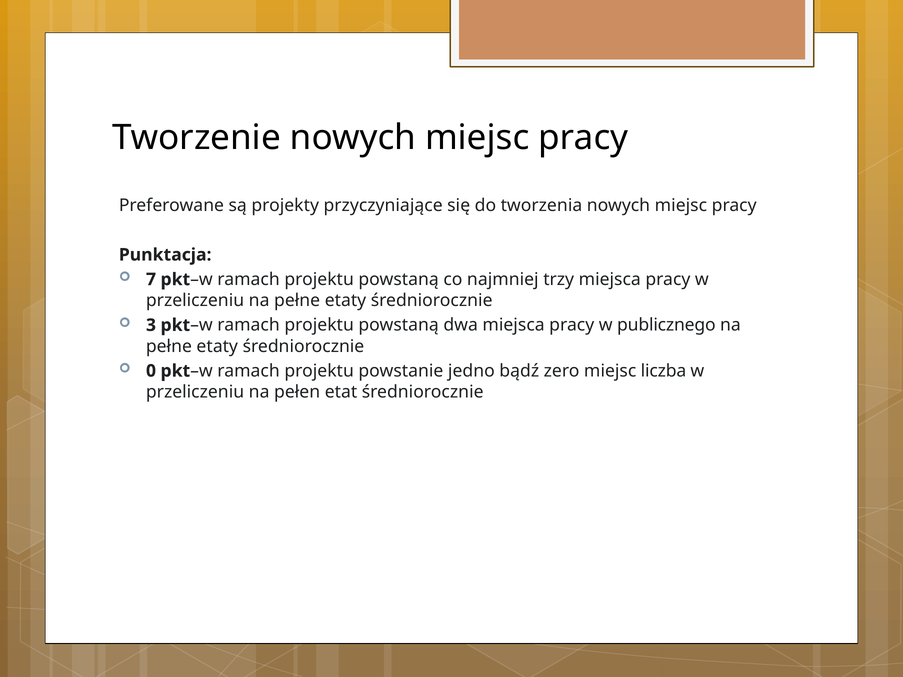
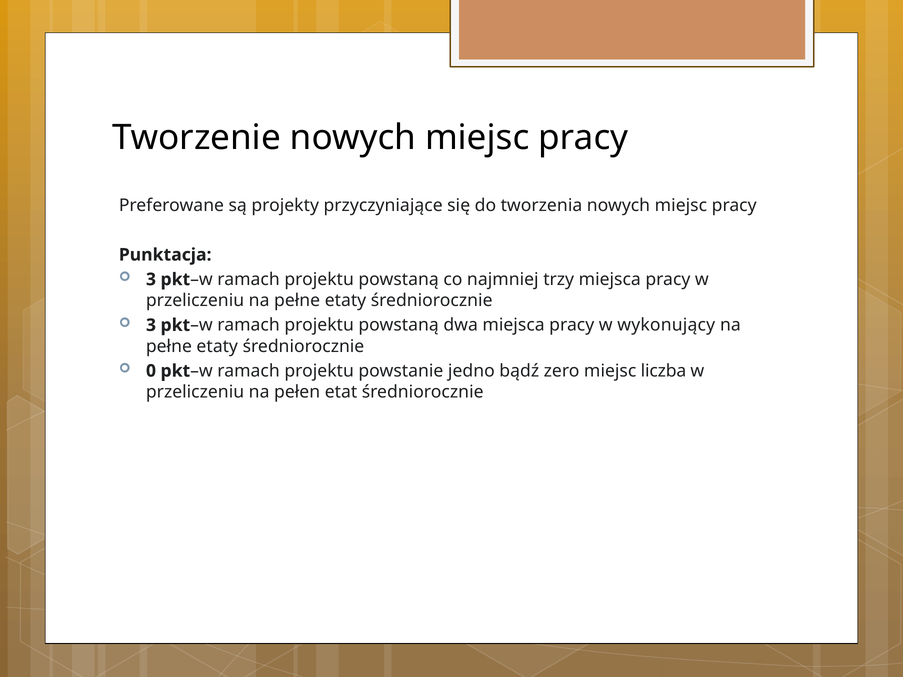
7: 7 -> 3 (151, 280)
publicznego: publicznego -> wykonujący (666, 325)
